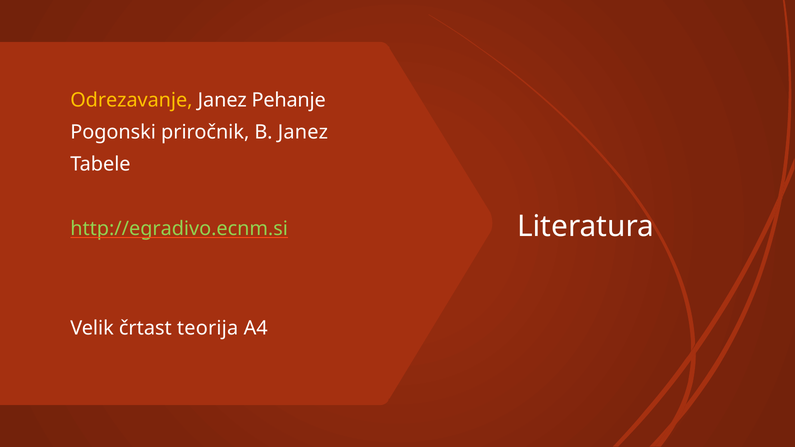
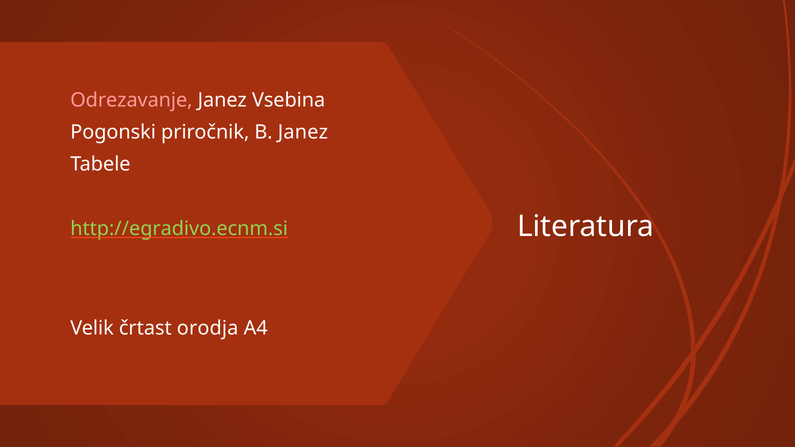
Odrezavanje colour: yellow -> pink (131, 100)
Pehanje: Pehanje -> Vsebina (289, 100)
teorija: teorija -> orodja (208, 328)
